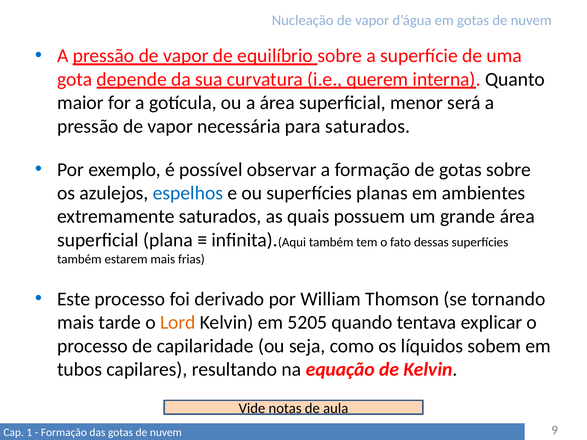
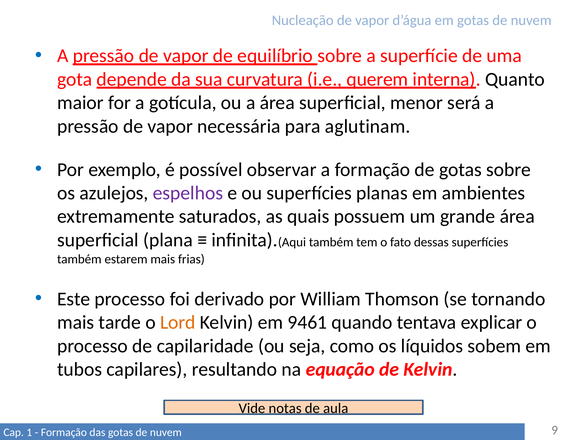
para saturados: saturados -> aglutinam (368, 126)
espelhos colour: blue -> purple (188, 193)
5205: 5205 -> 9461 (307, 323)
